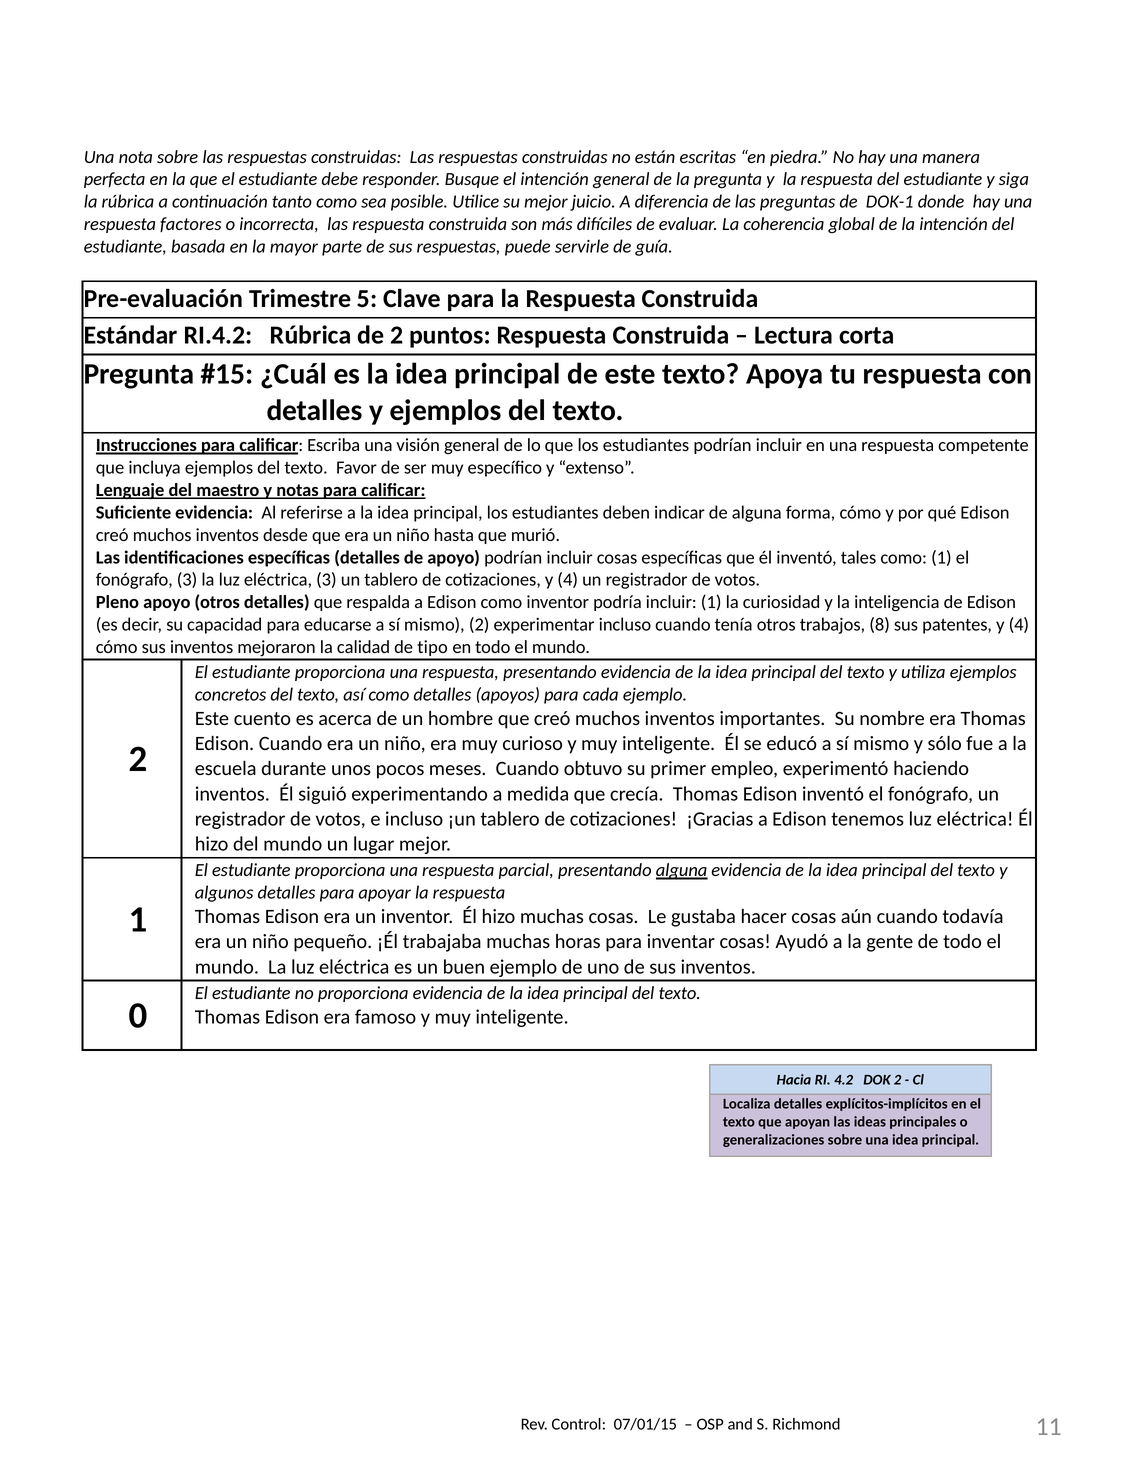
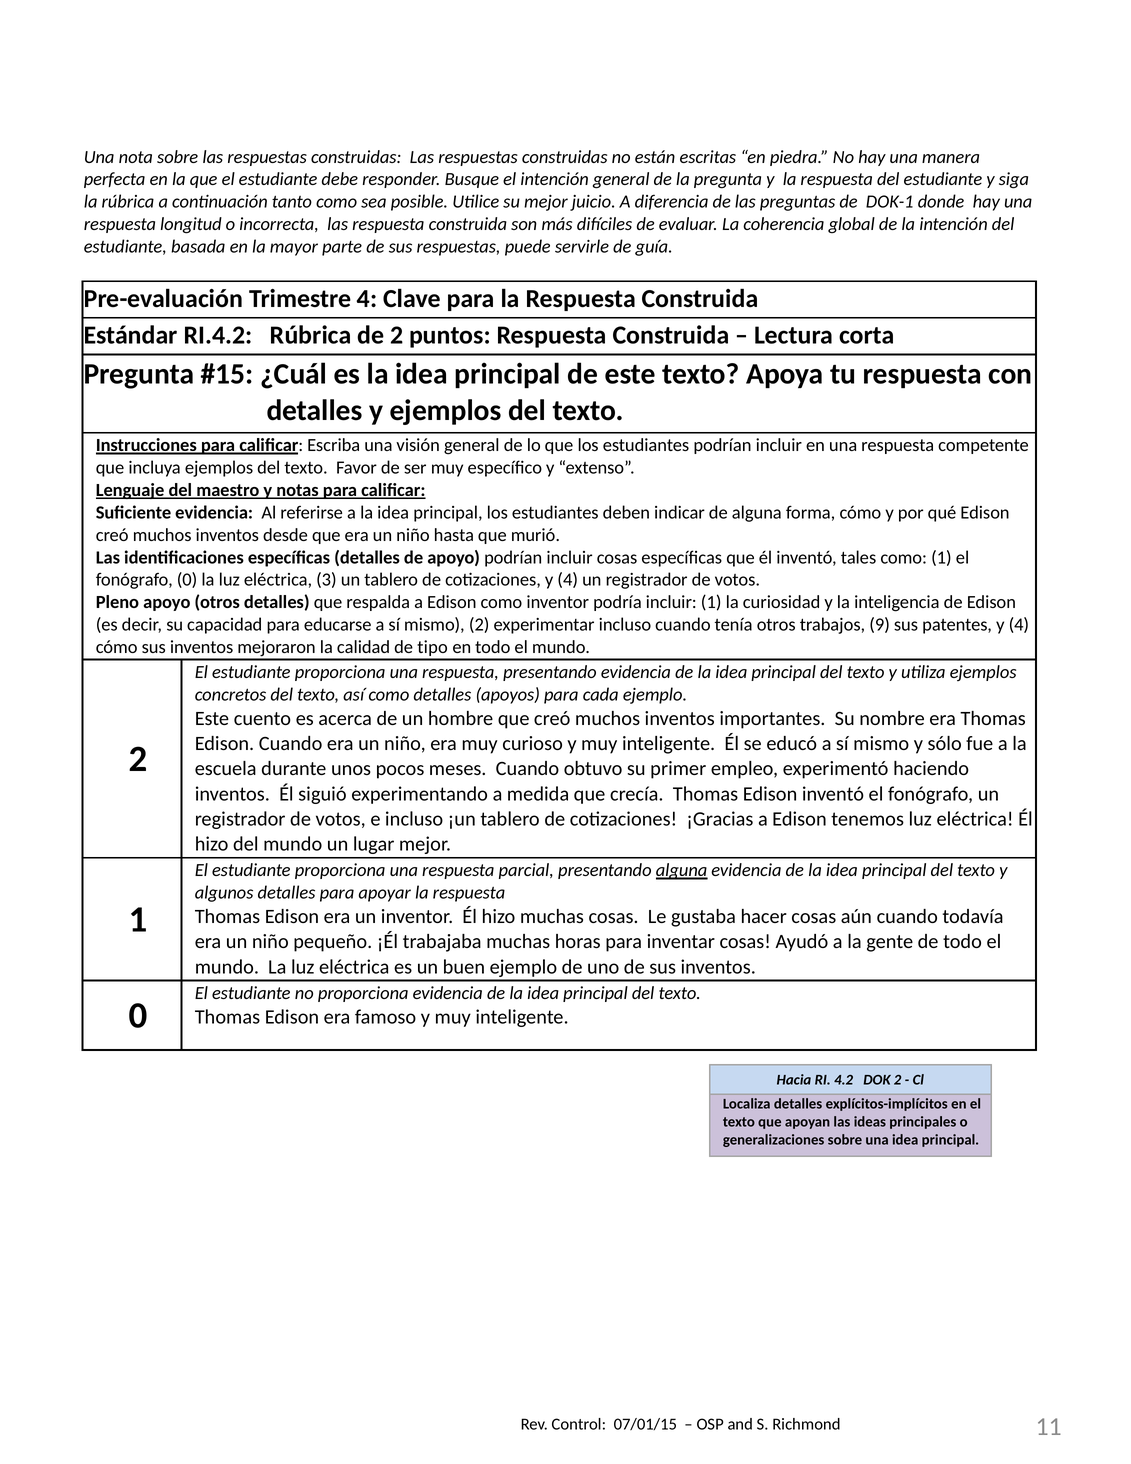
factores: factores -> longitud (191, 224)
Trimestre 5: 5 -> 4 (367, 299)
fonógrafo 3: 3 -> 0 (187, 580)
8: 8 -> 9 (880, 625)
